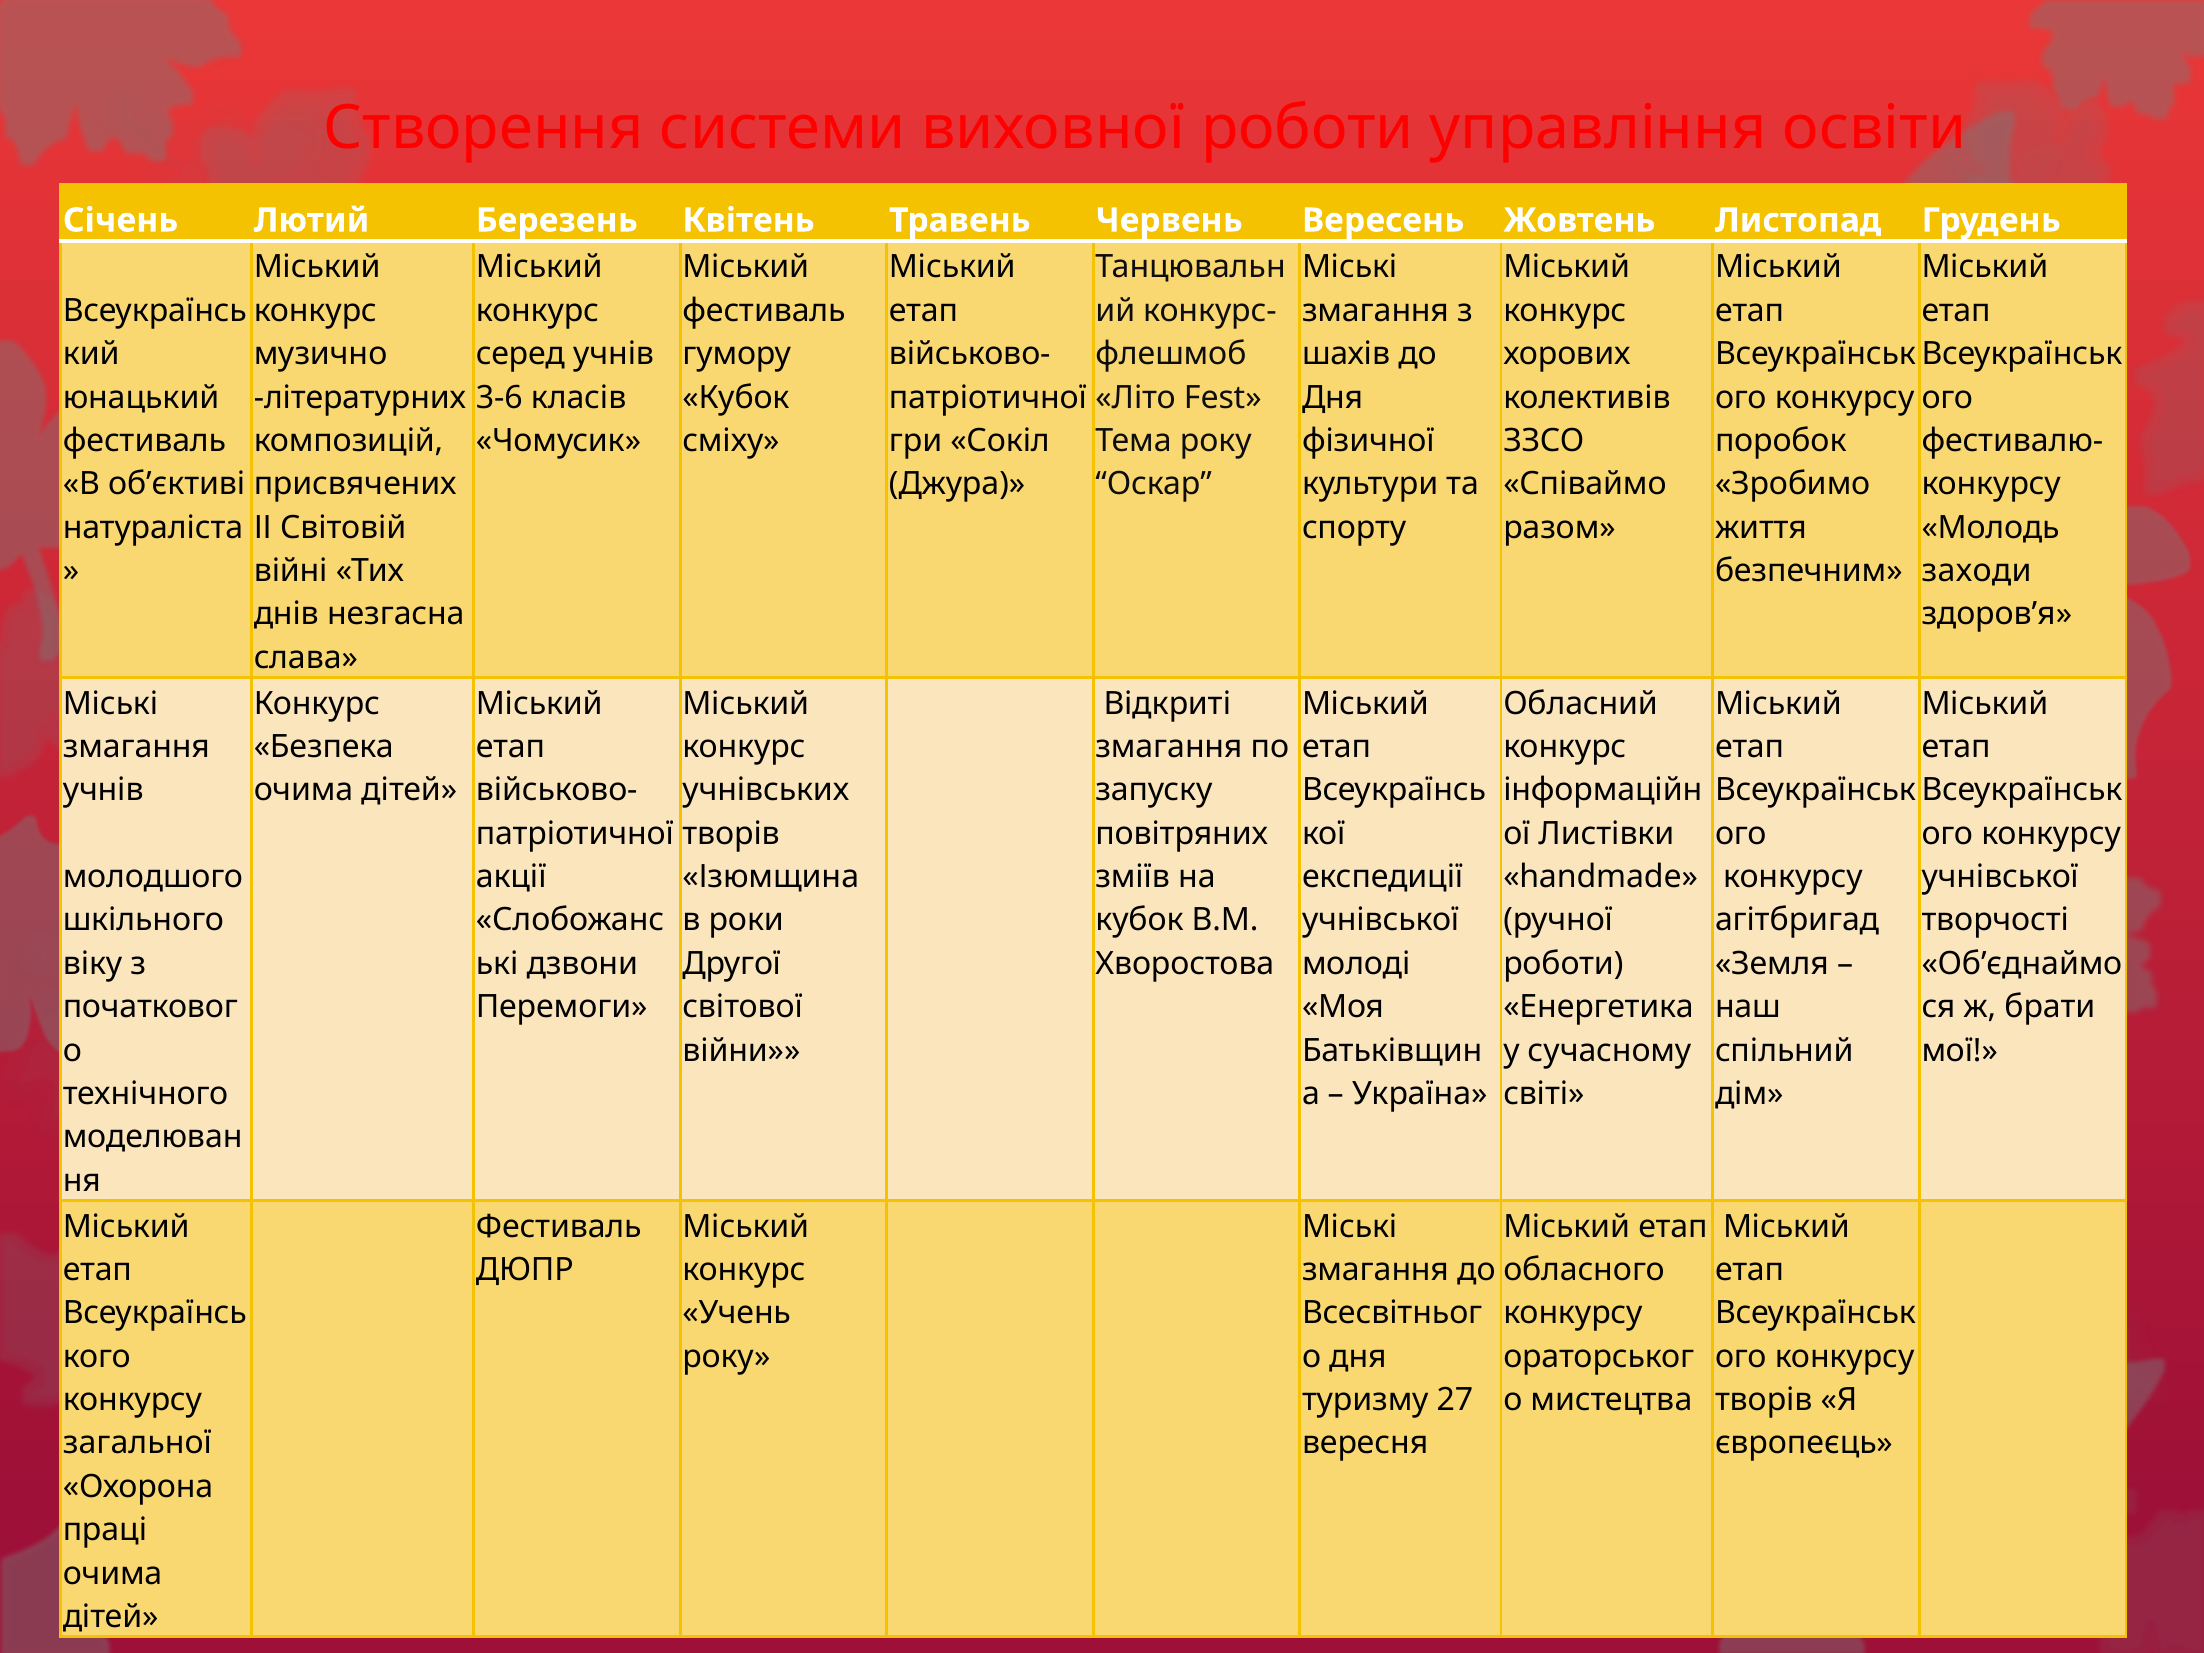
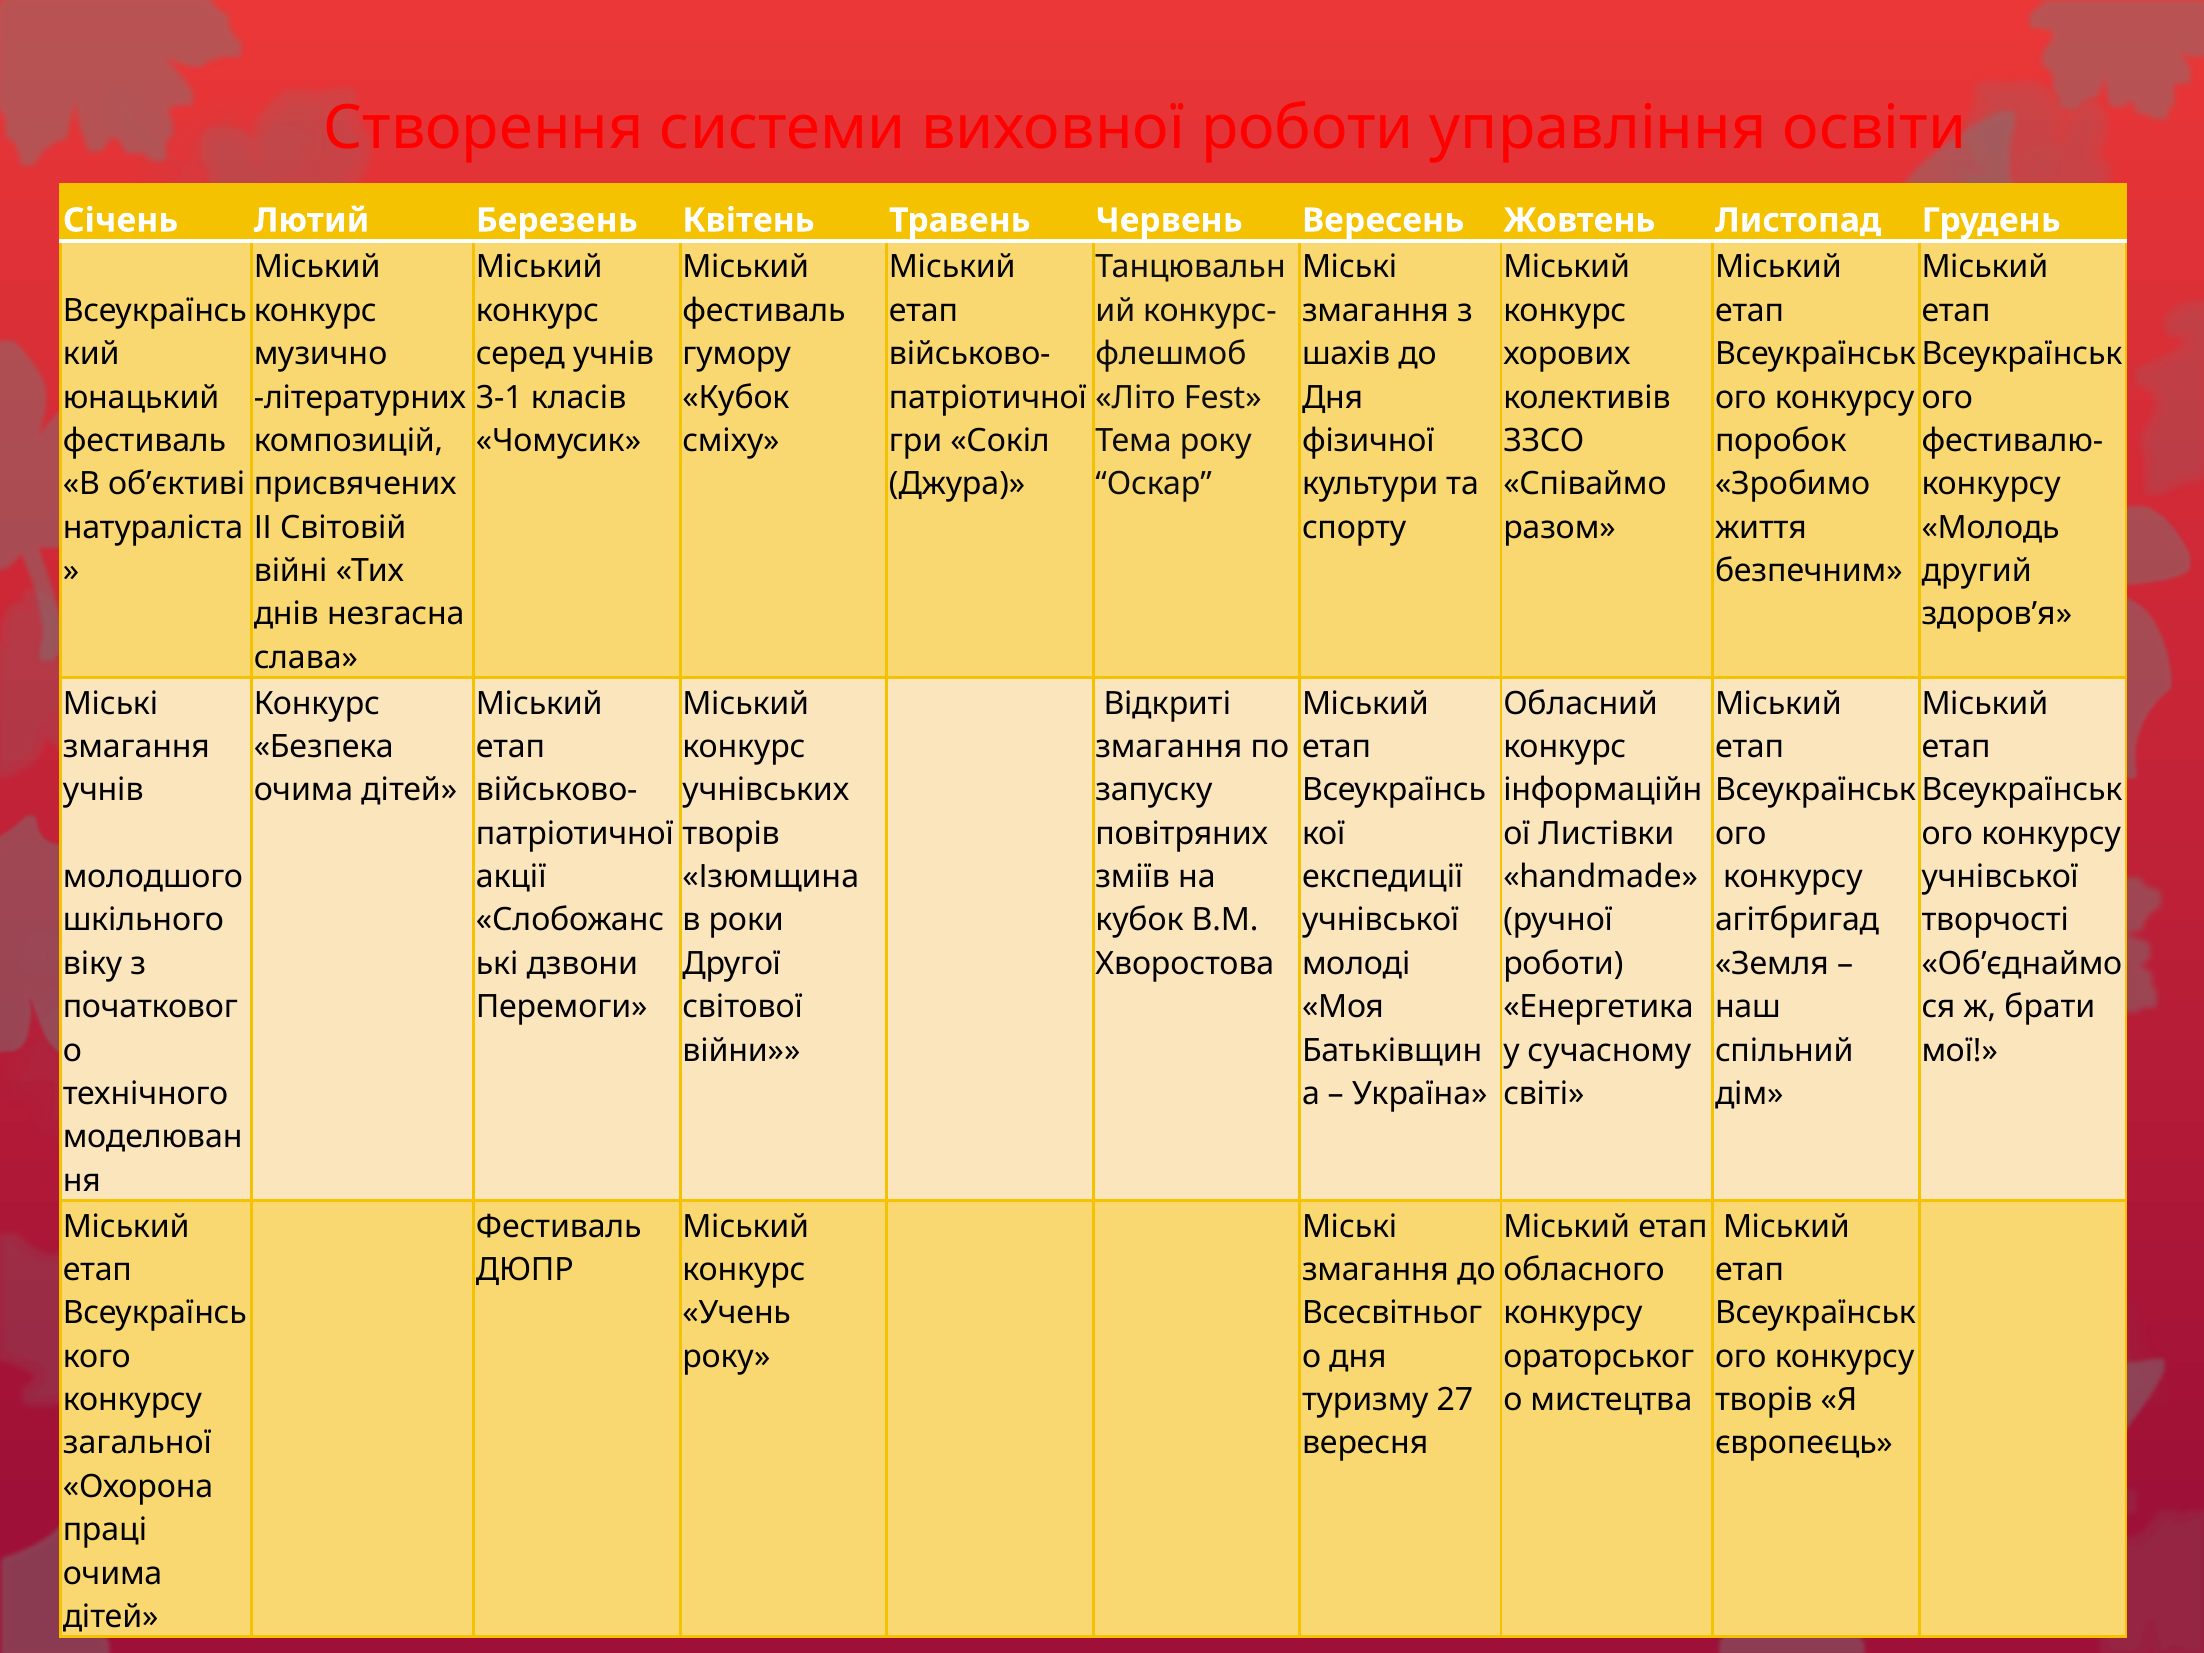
3-6: 3-6 -> 3-1 (499, 397)
заходи: заходи -> другий (1977, 571)
